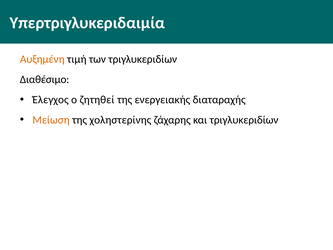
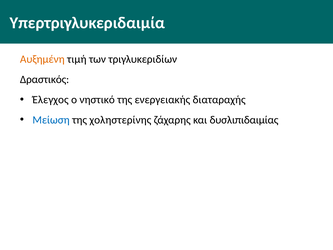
Διαθέσιμο: Διαθέσιμο -> Δραστικός (45, 79)
ζητηθεί: ζητηθεί -> νηστικό (97, 100)
Μείωση colour: orange -> blue (51, 120)
και τριγλυκεριδίων: τριγλυκεριδίων -> δυσλιπιδαιμίας (244, 120)
